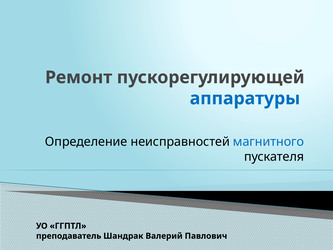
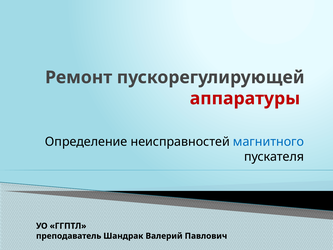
аппаратуры colour: blue -> red (245, 98)
